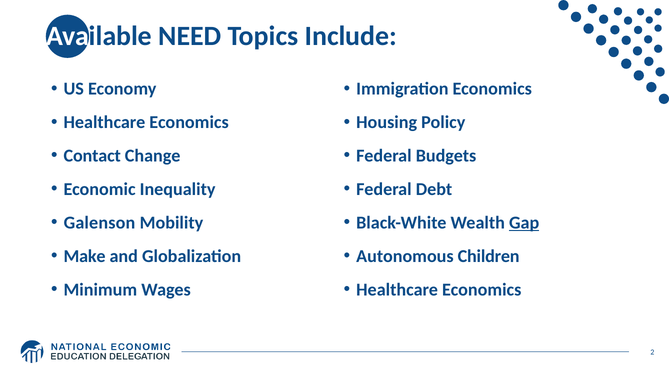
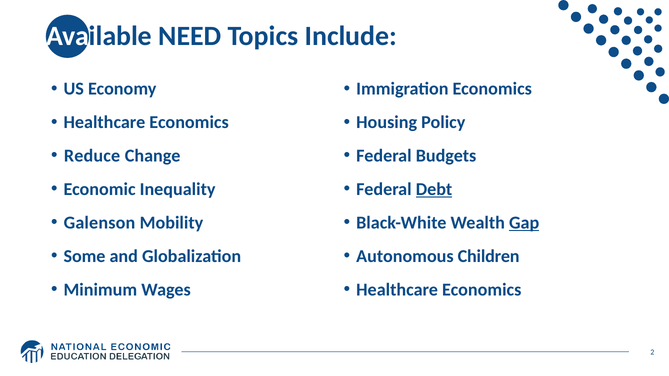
Contact: Contact -> Reduce (92, 156)
Debt underline: none -> present (434, 189)
Make: Make -> Some (85, 256)
